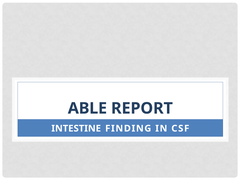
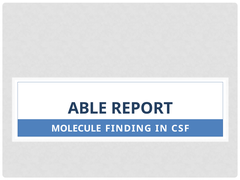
INTESTINE: INTESTINE -> MOLECULE (76, 128)
